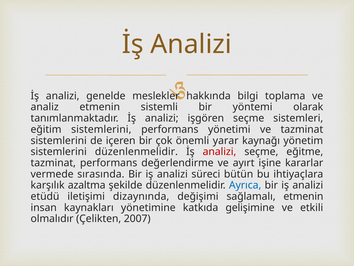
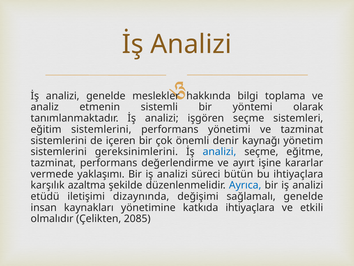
yarar: yarar -> denir (226, 140)
sistemlerini düzenlenmelidir: düzenlenmelidir -> gereksinimlerini (136, 151)
analizi colour: red -> blue (219, 151)
sırasında: sırasında -> yaklaşımı (101, 174)
sağlamalı etmenin: etmenin -> genelde (303, 196)
katkıda gelişimine: gelişimine -> ihtiyaçlara (250, 207)
2007: 2007 -> 2085 (137, 218)
